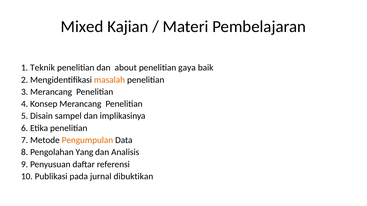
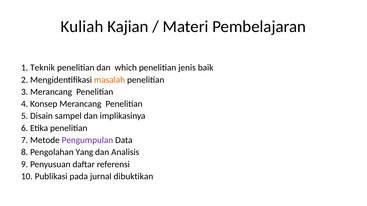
Mixed: Mixed -> Kuliah (82, 27)
about: about -> which (126, 68)
gaya: gaya -> jenis (187, 68)
Pengumpulan colour: orange -> purple (87, 140)
